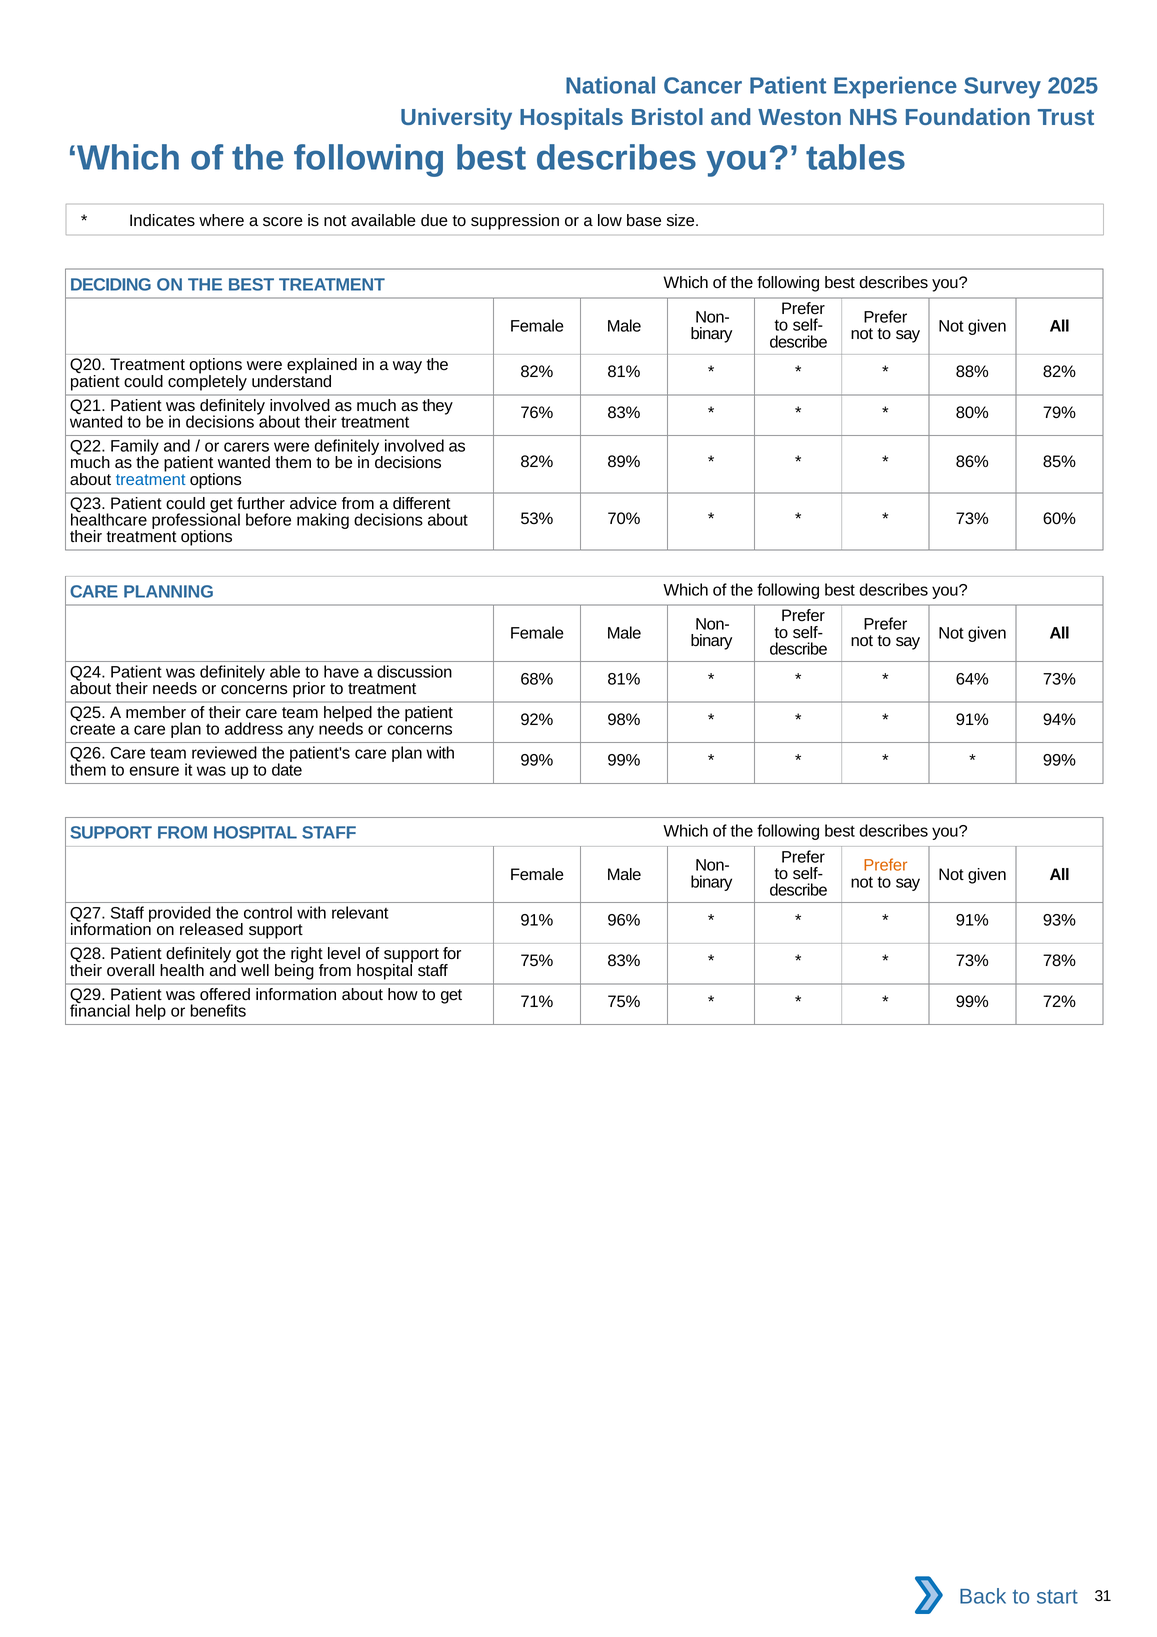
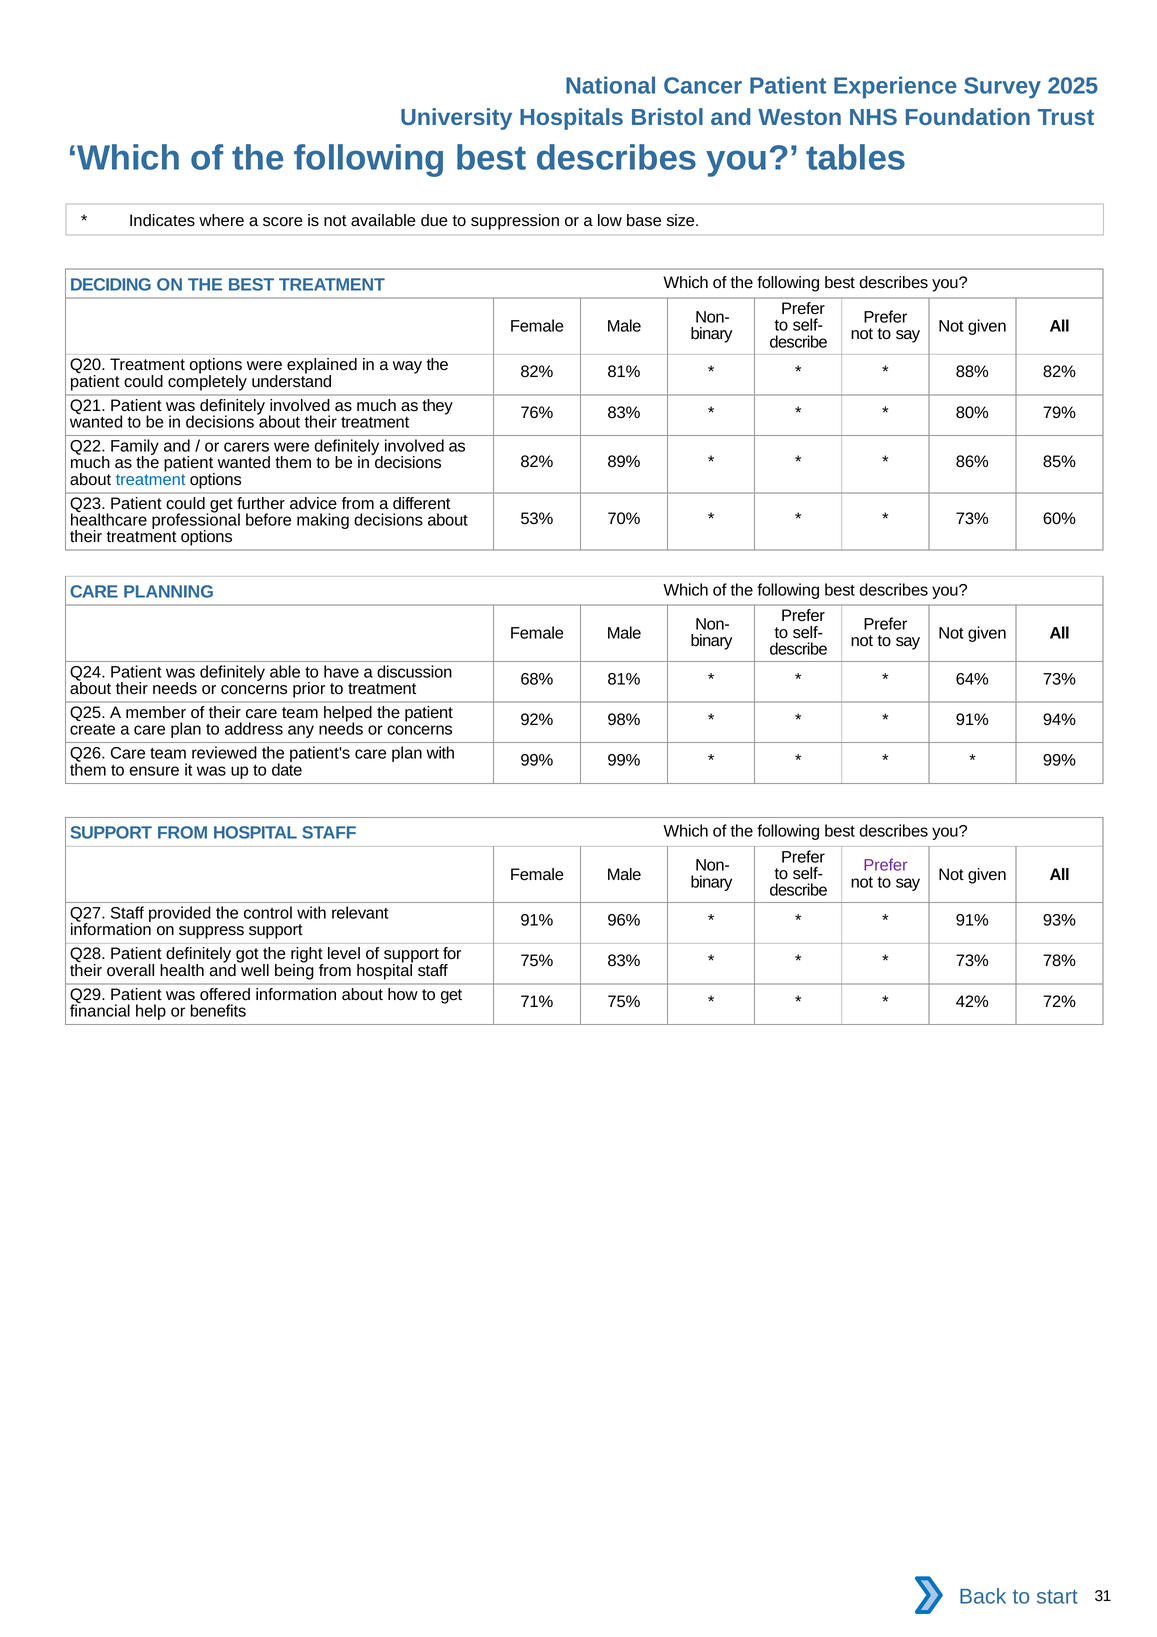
Prefer colour: orange -> purple (885, 866)
released: released -> suppress (212, 930)
99%: 99% -> 42% (972, 1002)
